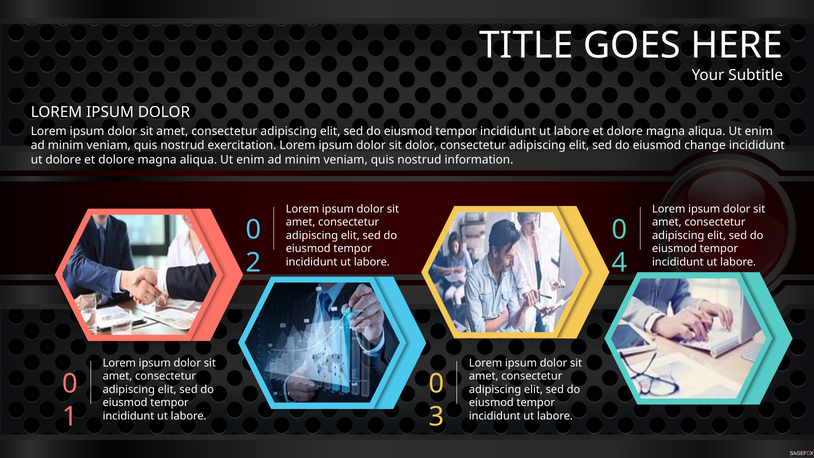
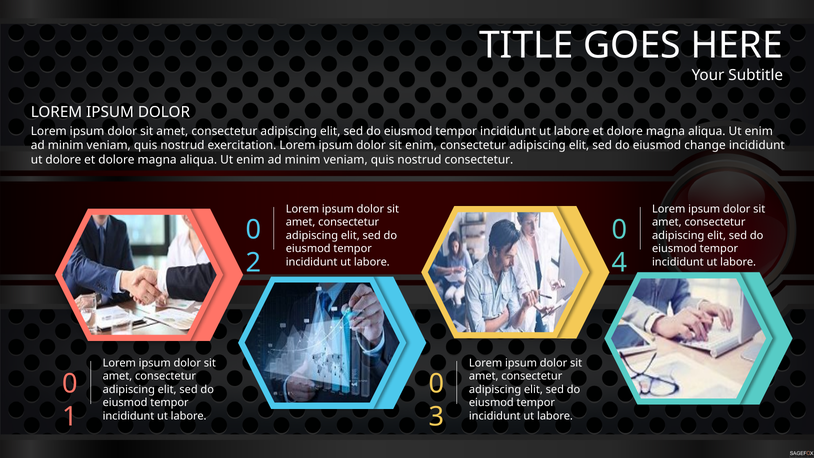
sit dolor: dolor -> enim (421, 145)
nostrud information: information -> consectetur (479, 160)
